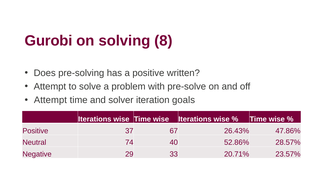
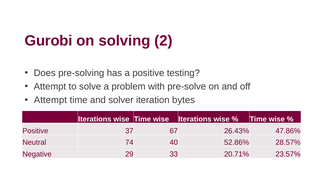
8: 8 -> 2 (164, 41)
written: written -> testing (183, 73)
goals: goals -> bytes (184, 100)
